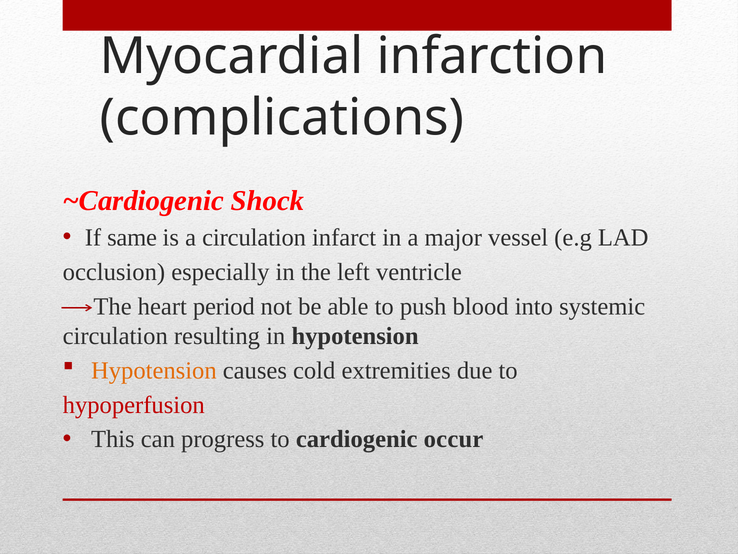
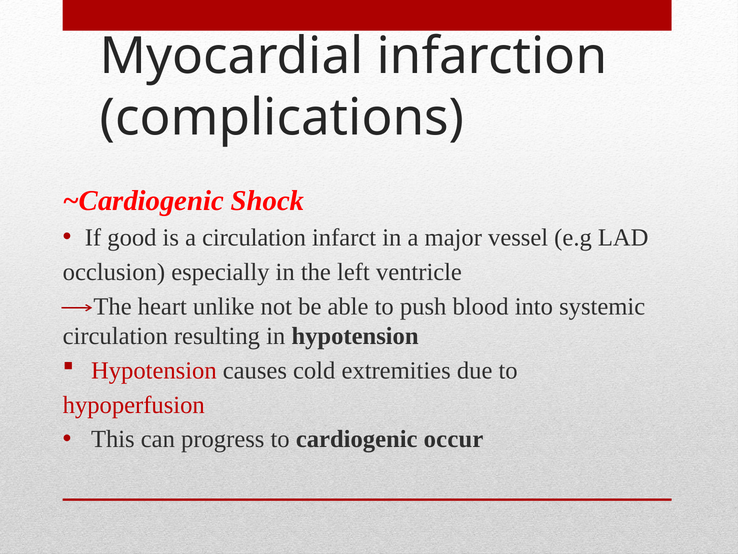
same: same -> good (132, 237)
period: period -> unlike (224, 306)
Hypotension colour: orange -> red (154, 370)
